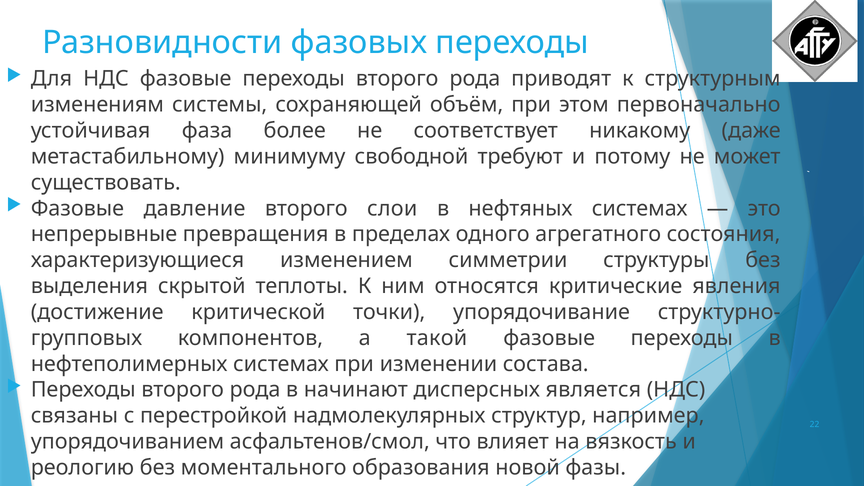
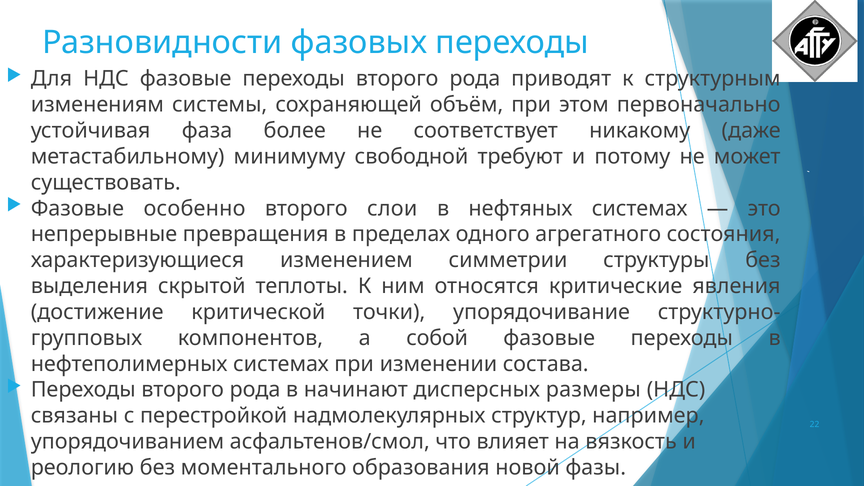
давление: давление -> особенно (195, 208)
такой: такой -> собой (437, 338)
является: является -> размеры (593, 390)
